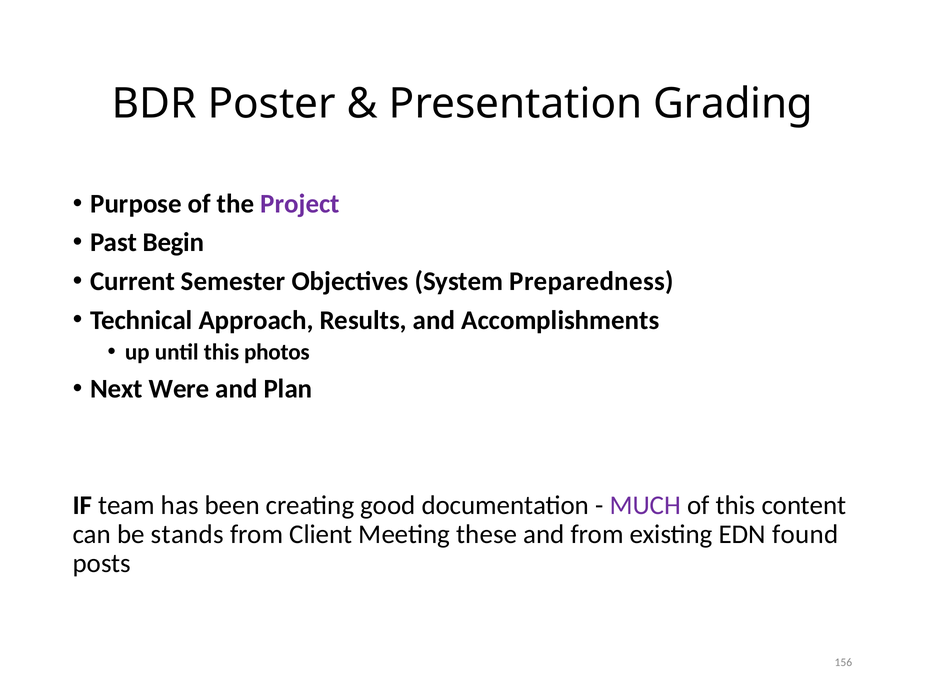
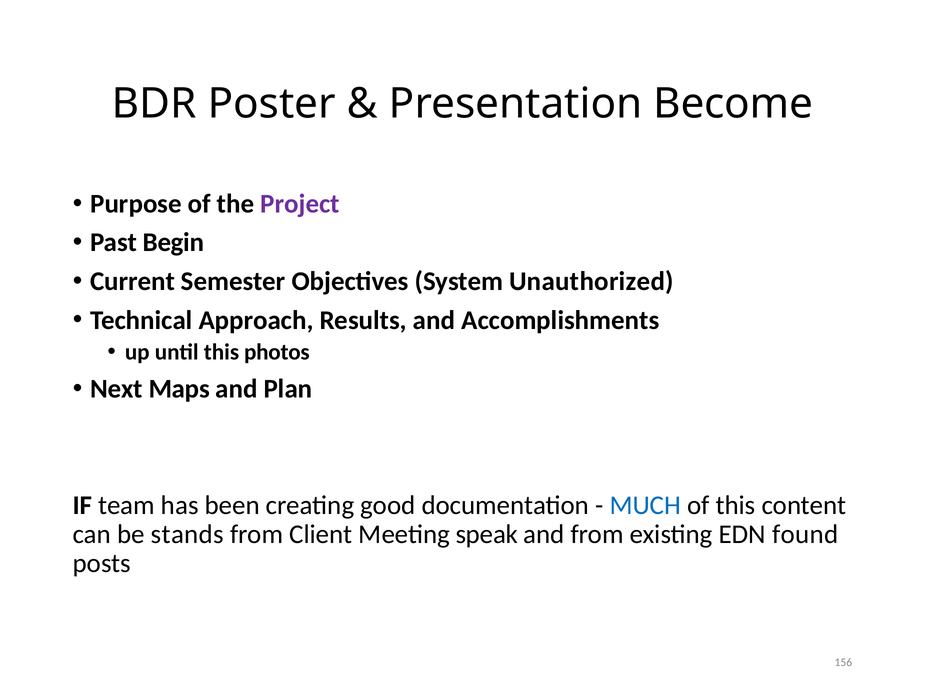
Grading: Grading -> Become (733, 104)
Preparedness: Preparedness -> Unauthorized (591, 281)
Were: Were -> Maps (179, 389)
MUCH colour: purple -> blue (645, 505)
these: these -> speak (487, 534)
